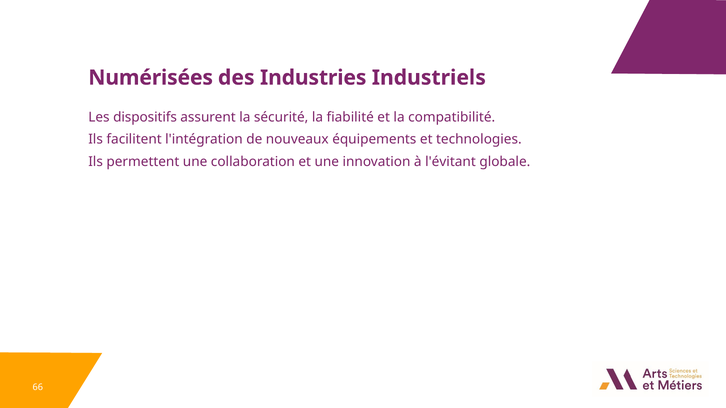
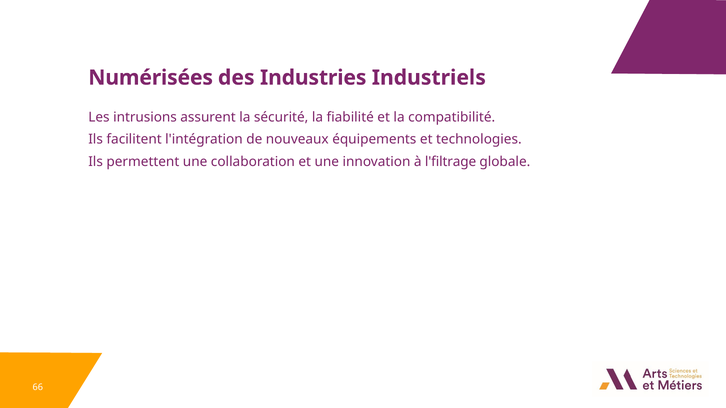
dispositifs: dispositifs -> intrusions (145, 117)
l'évitant: l'évitant -> l'filtrage (451, 162)
